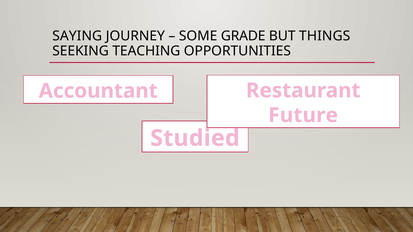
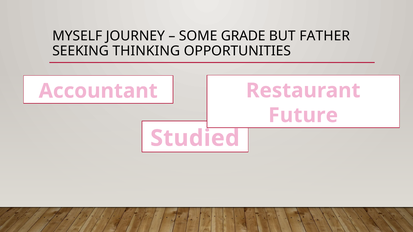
SAYING: SAYING -> MYSELF (77, 36)
THINGS: THINGS -> FATHER (325, 36)
TEACHING: TEACHING -> THINKING (146, 51)
